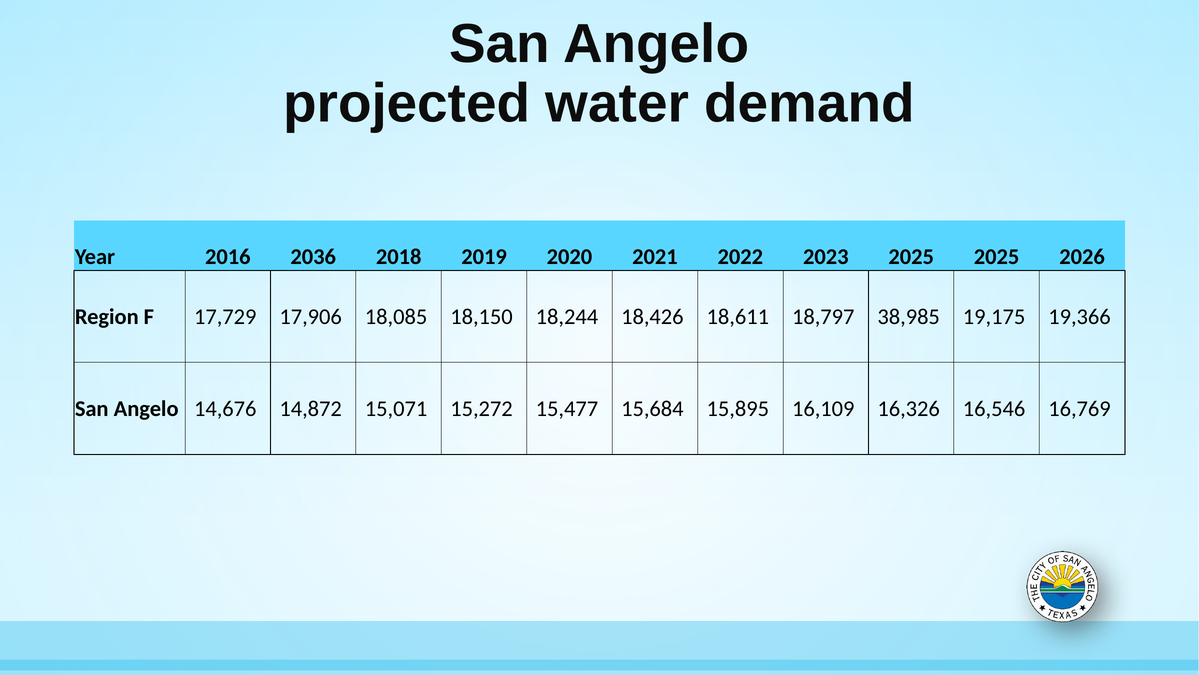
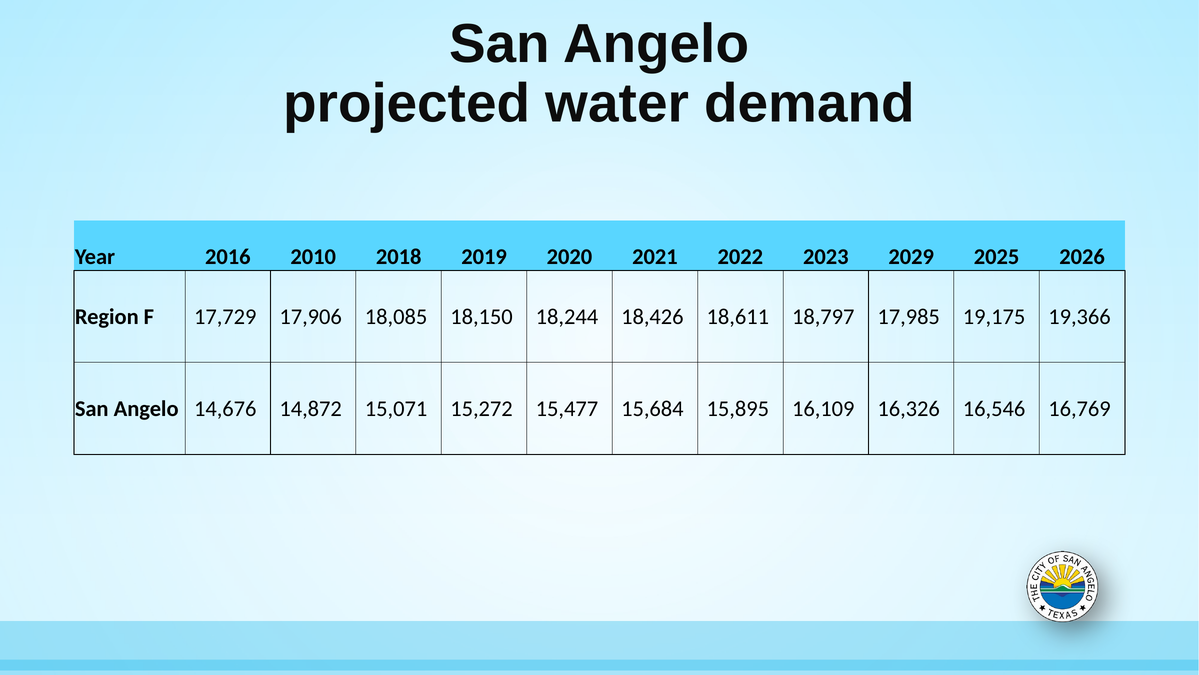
2036: 2036 -> 2010 (313, 257)
2023 2025: 2025 -> 2029 (911, 257)
38,985: 38,985 -> 17,985 (909, 317)
